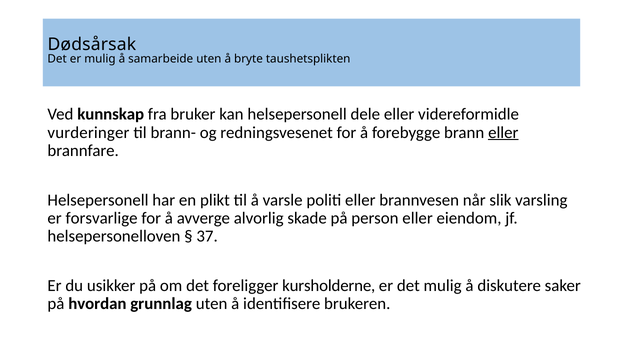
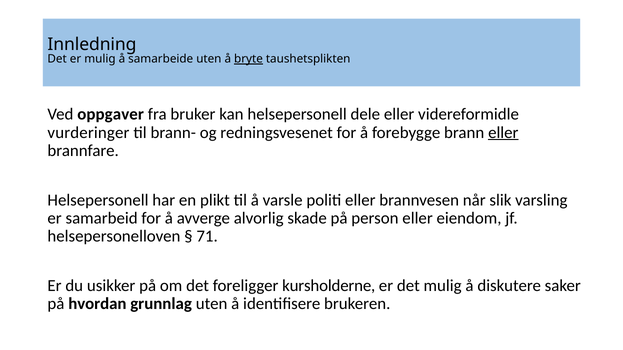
Dødsårsak: Dødsårsak -> Innledning (92, 45)
bryte underline: none -> present (248, 59)
kunnskap: kunnskap -> oppgaver (111, 114)
forsvarlige: forsvarlige -> samarbeid (102, 218)
37: 37 -> 71 (207, 237)
